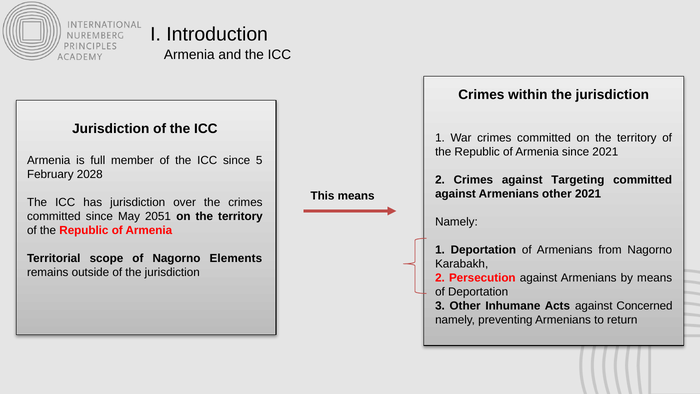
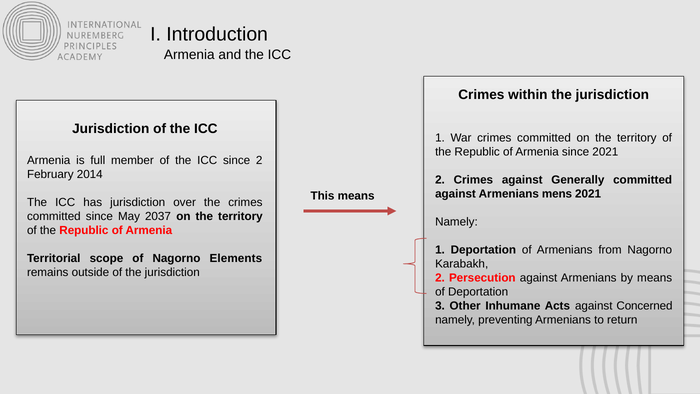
since 5: 5 -> 2 (259, 160)
2028: 2028 -> 2014 (90, 174)
Targeting: Targeting -> Generally (578, 180)
Armenians other: other -> mens (557, 194)
2051: 2051 -> 2037 (158, 216)
